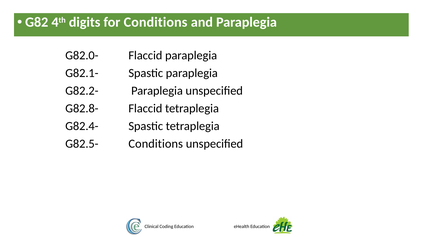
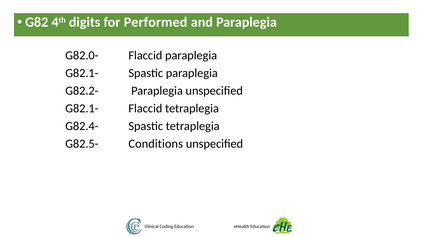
for Conditions: Conditions -> Performed (156, 22)
G82.8-: G82.8- -> G82.1- (82, 108)
